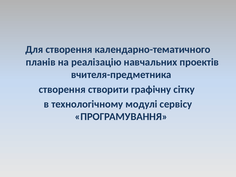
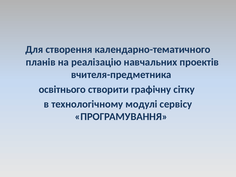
створення: створення -> освітнього (62, 89)
